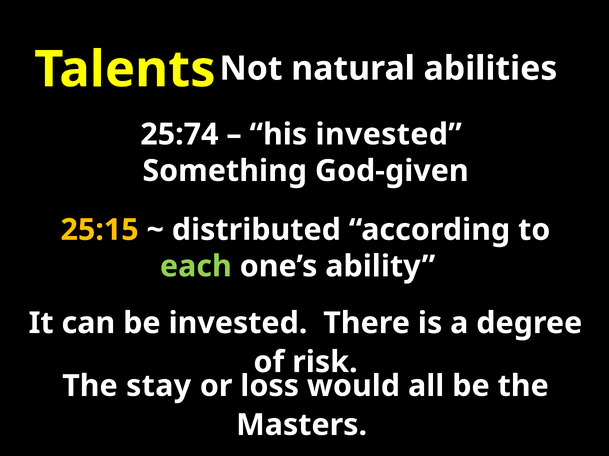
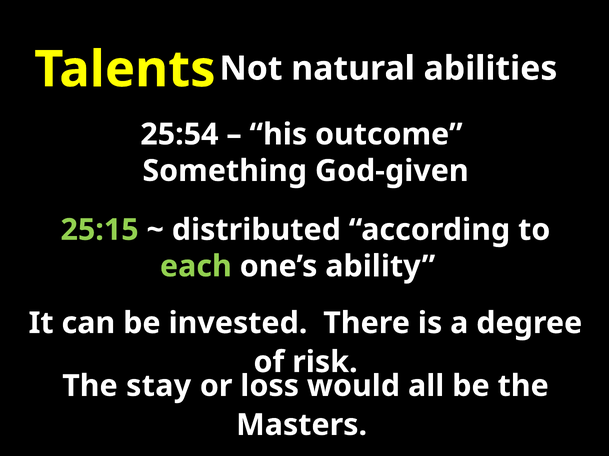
25:74: 25:74 -> 25:54 (179, 135)
his invested: invested -> outcome (389, 135)
25:15 colour: yellow -> light green (100, 230)
